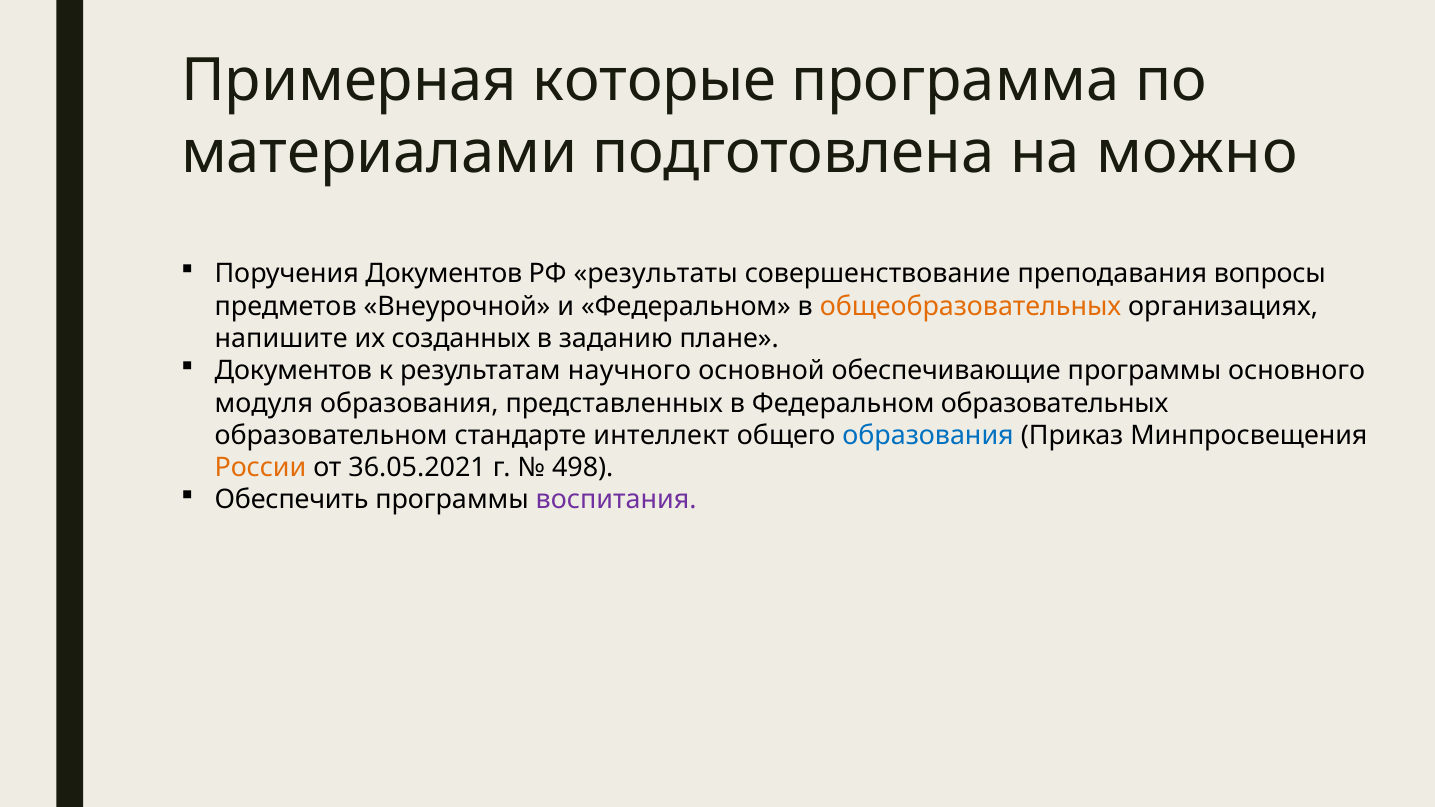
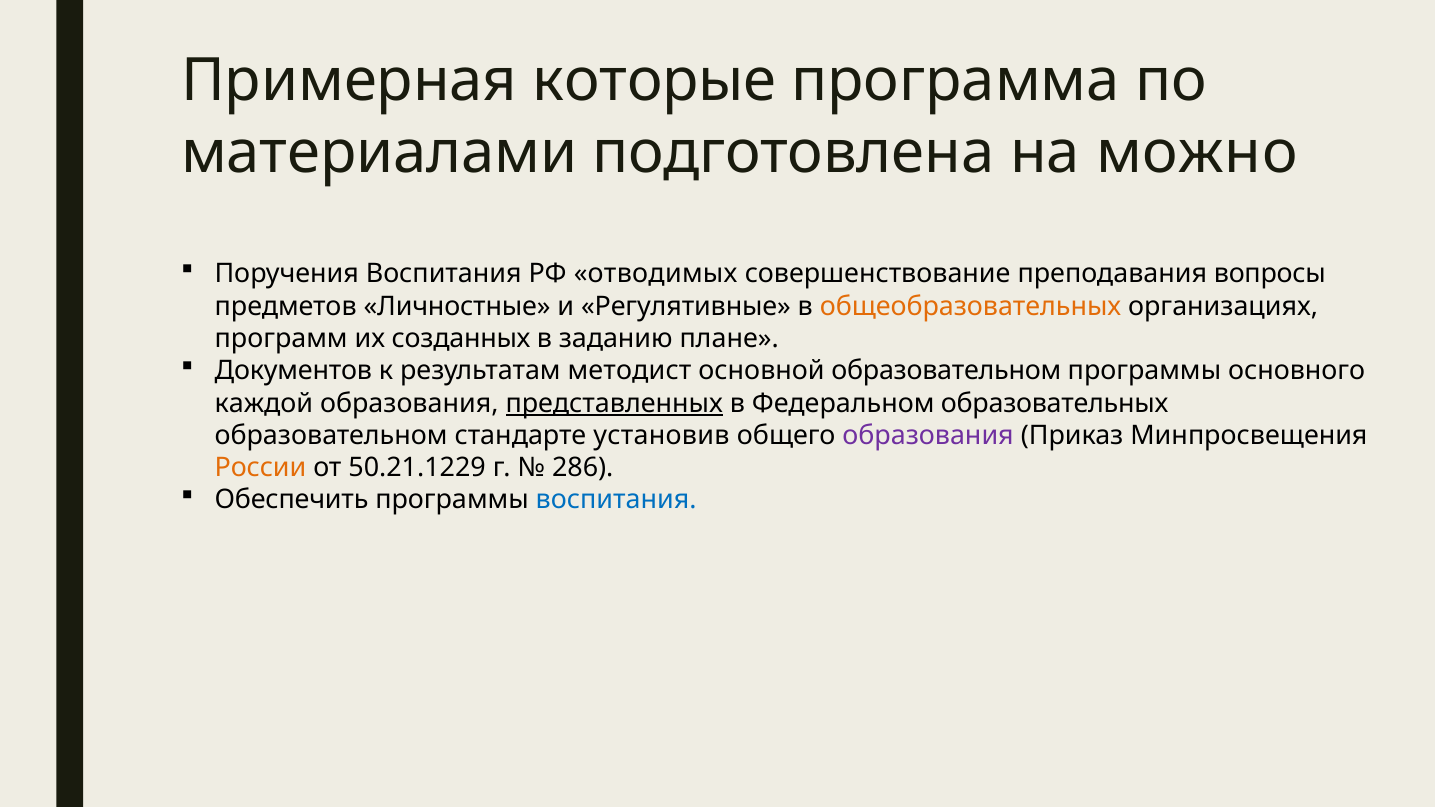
Поручения Документов: Документов -> Воспитания (444, 274)
результаты: результаты -> отводимых (656, 274)
Внеурочной: Внеурочной -> Личностные (457, 306)
и Федеральном: Федеральном -> Регулятивные (686, 306)
напишите: напишите -> программ (281, 339)
научного: научного -> методист (629, 371)
основной обеспечивающие: обеспечивающие -> образовательном (946, 371)
модуля: модуля -> каждой (264, 403)
представленных underline: none -> present (614, 403)
интеллект: интеллект -> установив (661, 436)
образования colour: blue -> purple (928, 436)
36.05.2021: 36.05.2021 -> 50.21.1229 (417, 468)
498: 498 -> 286 (583, 468)
воспитания colour: purple -> blue (616, 500)
